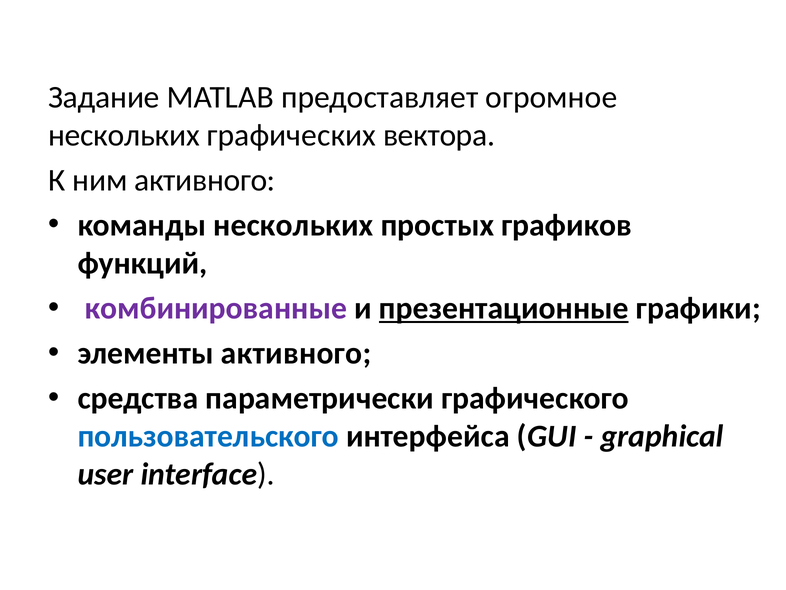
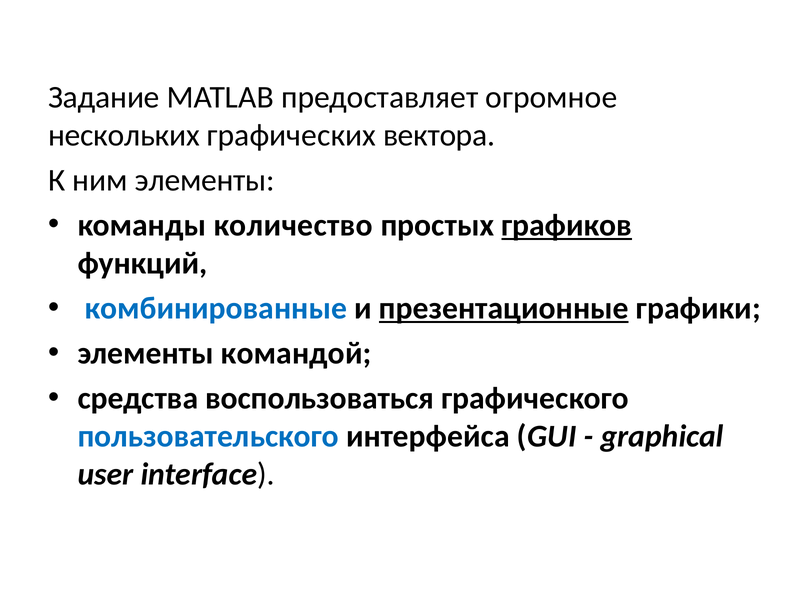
ним активного: активного -> элементы (205, 180)
команды нескольких: нескольких -> количество (293, 225)
графиков underline: none -> present (567, 225)
комбинированные colour: purple -> blue (216, 308)
элементы активного: активного -> командой (296, 353)
параметрически: параметрически -> воспользоваться (320, 398)
